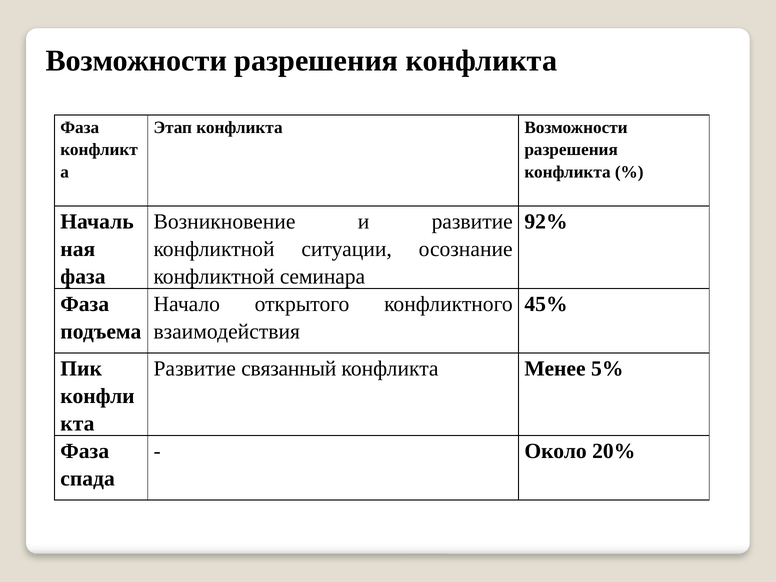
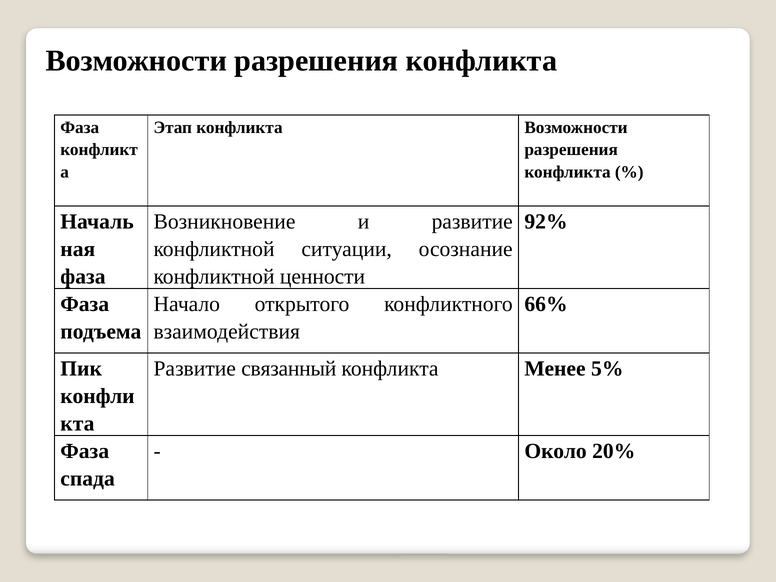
семинара: семинара -> ценности (323, 277)
45%: 45% -> 66% (546, 304)
